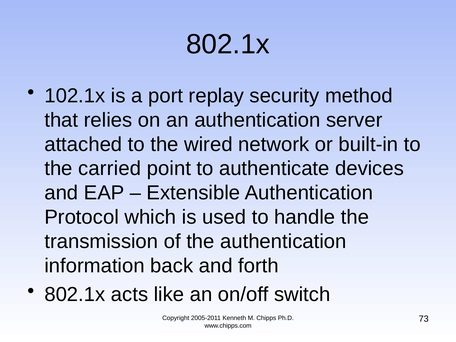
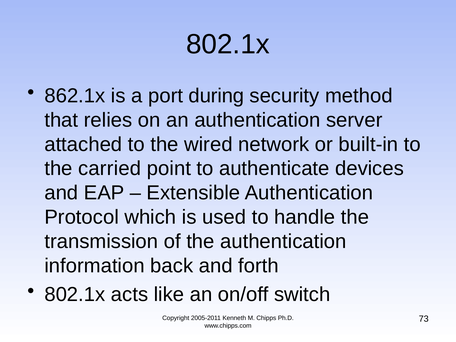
102.1x: 102.1x -> 862.1x (75, 96)
replay: replay -> during (216, 96)
